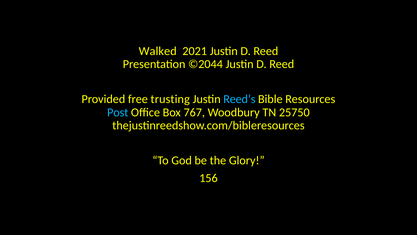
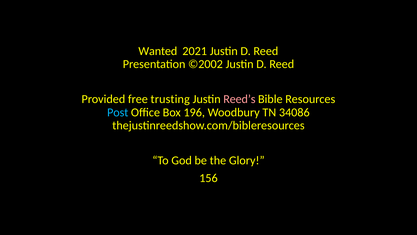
Walked: Walked -> Wanted (158, 51)
©2044: ©2044 -> ©2002 (205, 64)
Reed’s colour: light blue -> pink (239, 99)
767: 767 -> 196 (194, 112)
25750: 25750 -> 34086 (294, 112)
